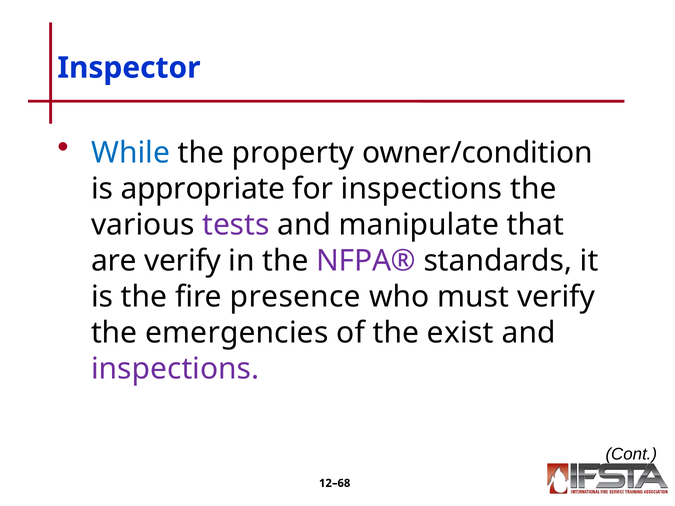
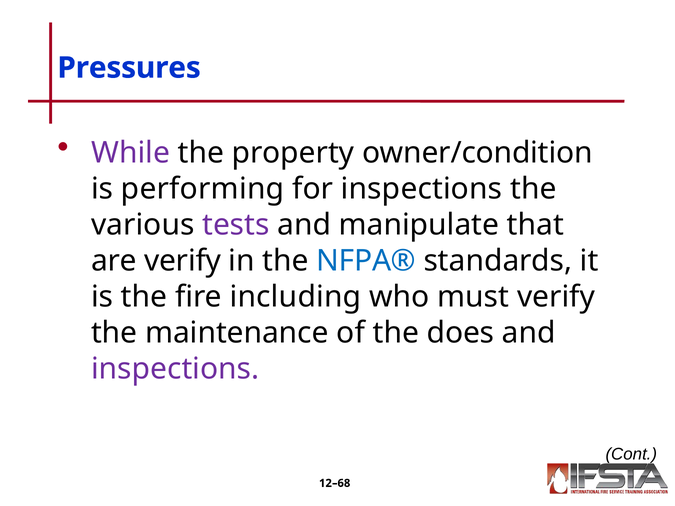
Inspector: Inspector -> Pressures (129, 68)
While colour: blue -> purple (131, 153)
appropriate: appropriate -> performing (203, 189)
NFPA® colour: purple -> blue (366, 261)
presence: presence -> including (295, 297)
emergencies: emergencies -> maintenance (237, 333)
exist: exist -> does (461, 333)
